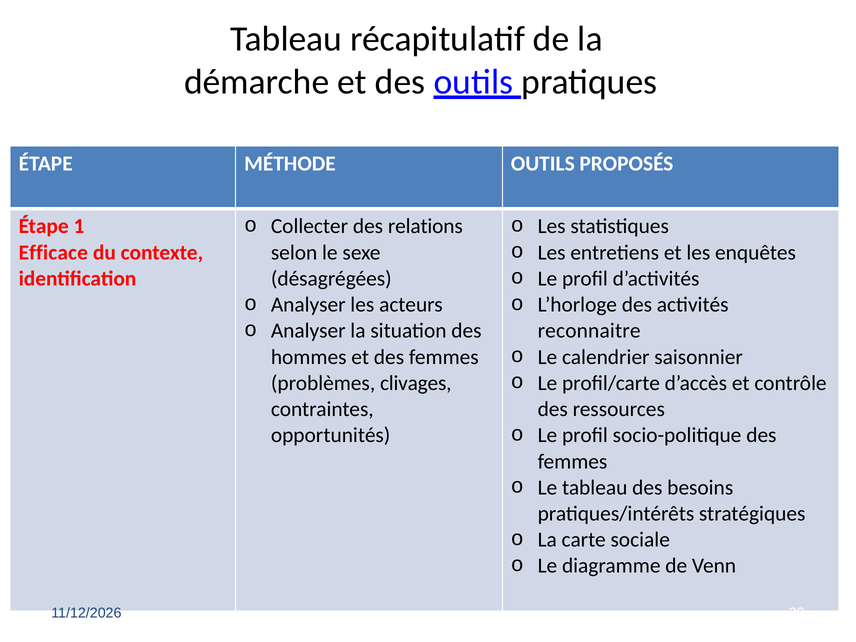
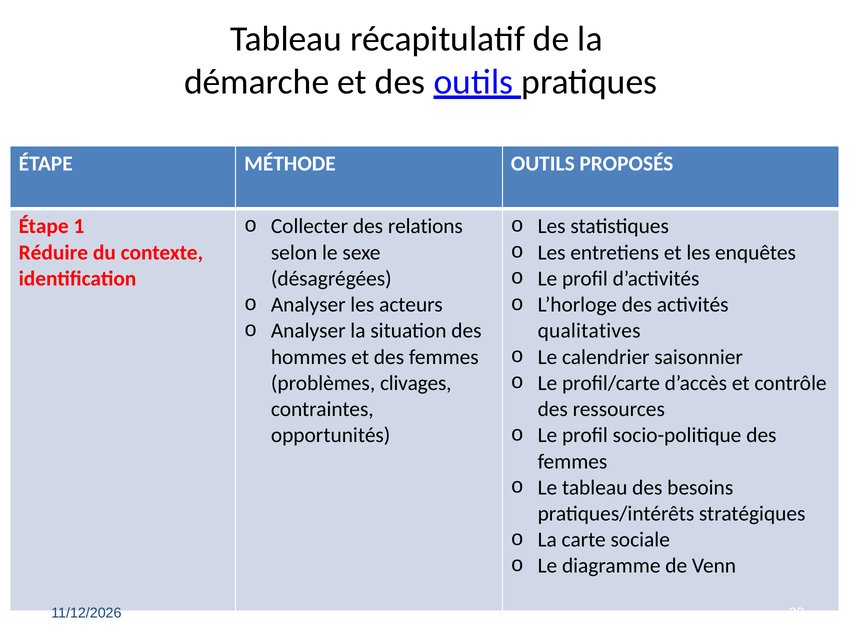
Efficace: Efficace -> Réduire (53, 253)
reconnaitre: reconnaitre -> qualitatives (589, 331)
